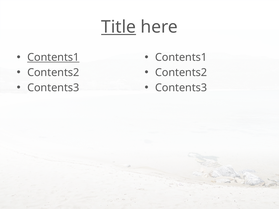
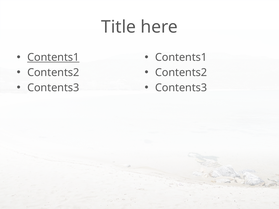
Title underline: present -> none (119, 27)
